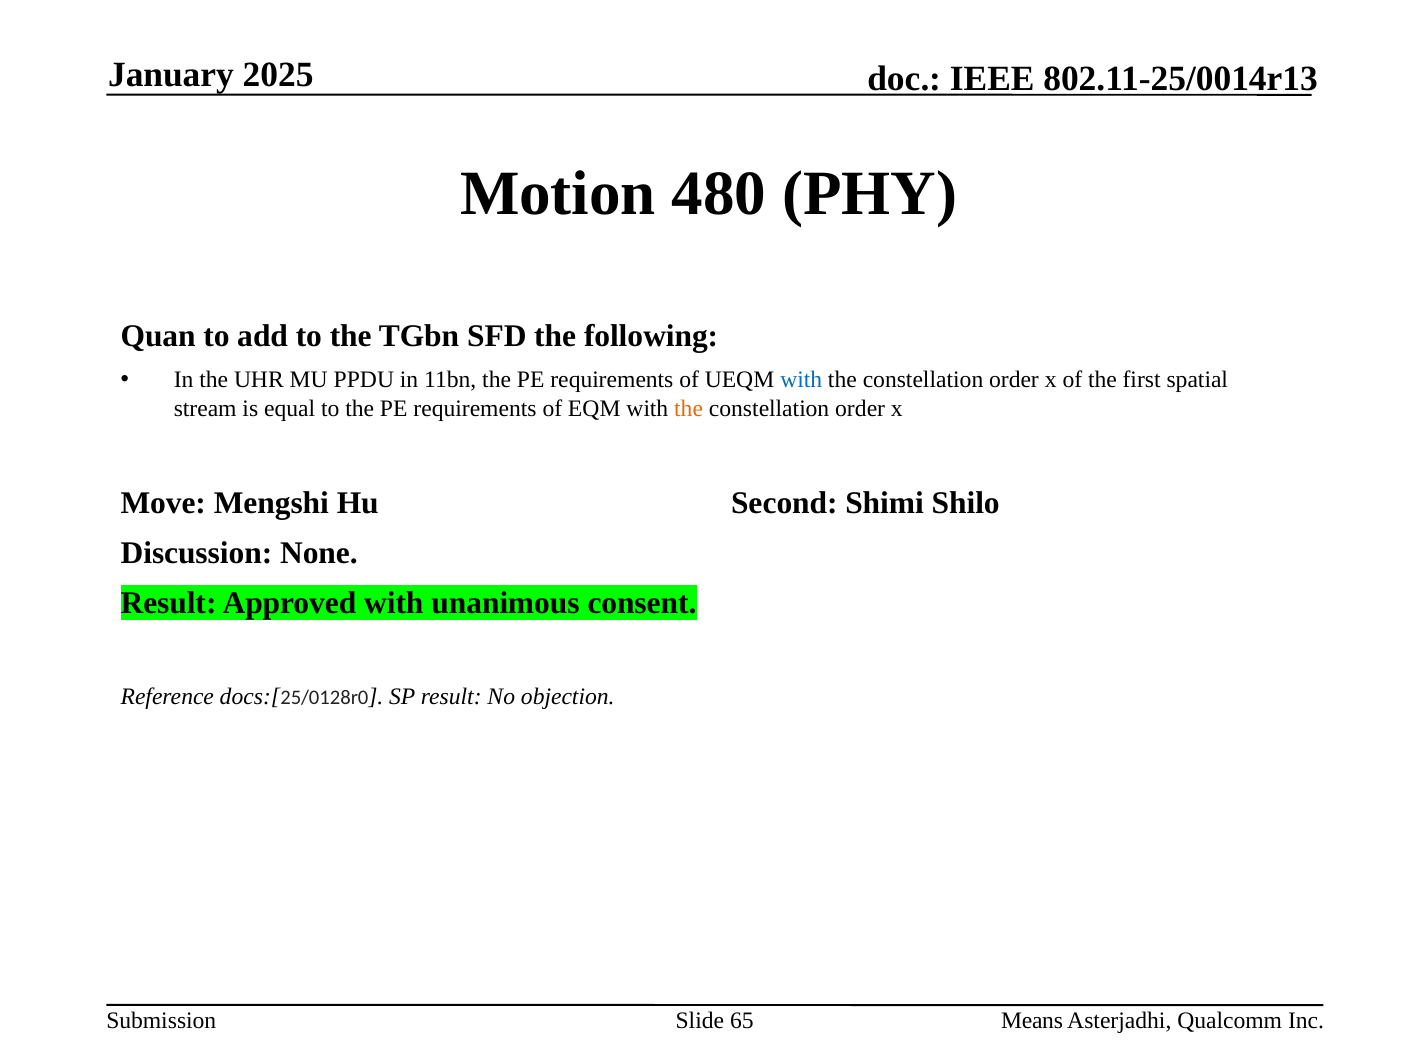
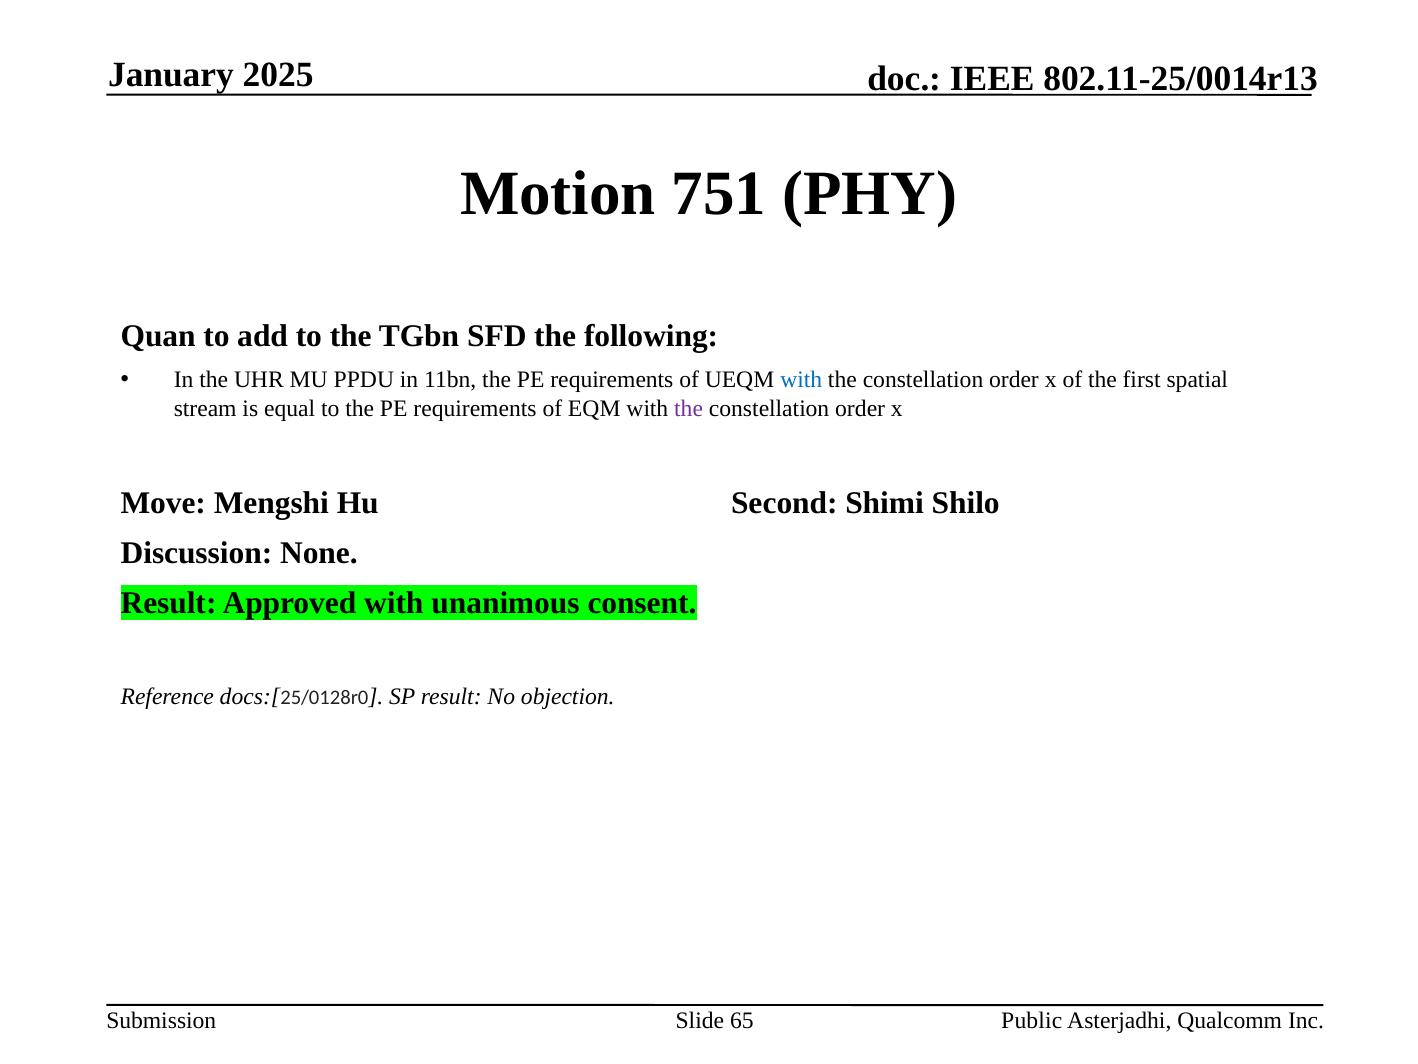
480: 480 -> 751 (719, 193)
the colour: orange -> purple (689, 408)
Means: Means -> Public (1032, 1020)
